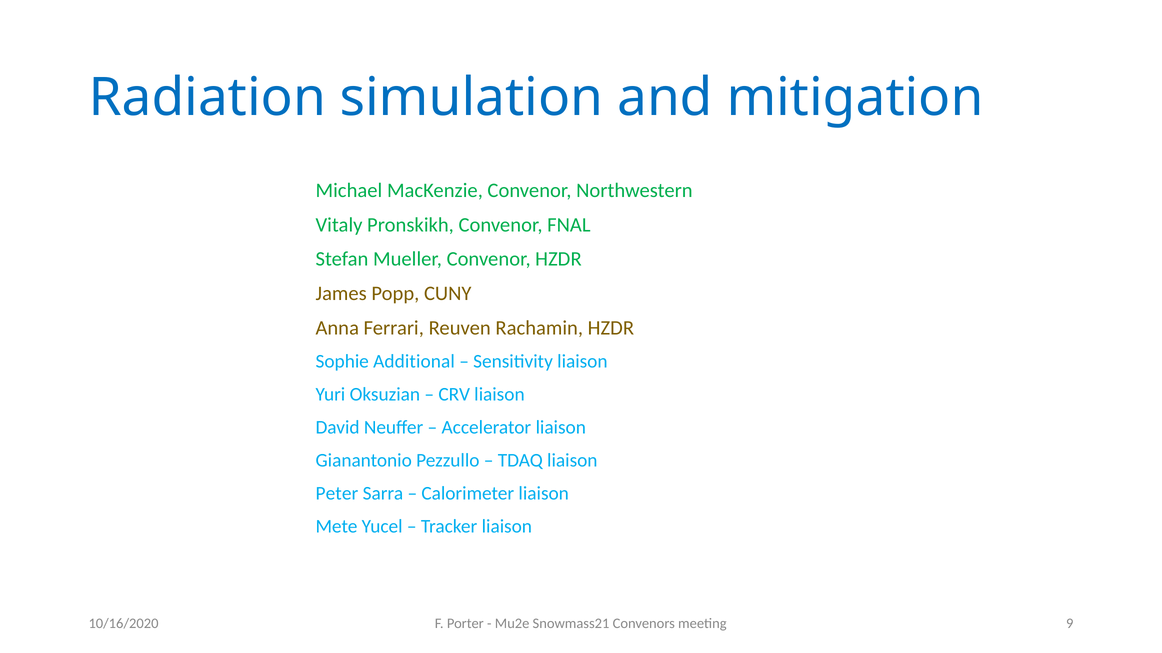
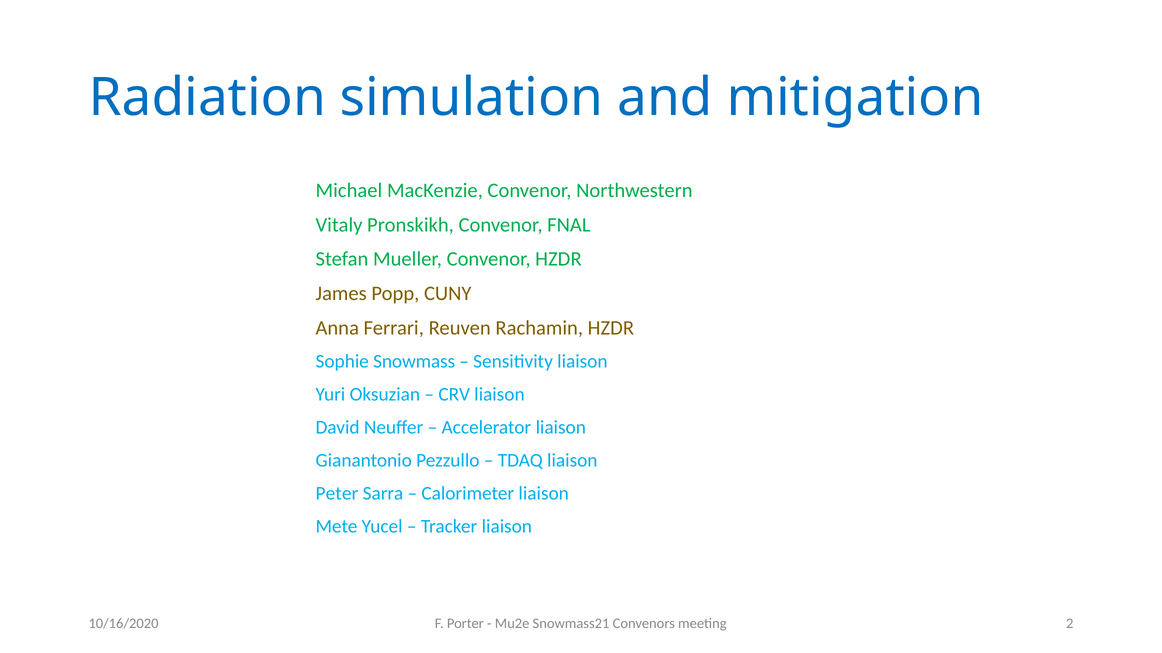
Additional: Additional -> Snowmass (414, 362)
9: 9 -> 2 (1070, 624)
